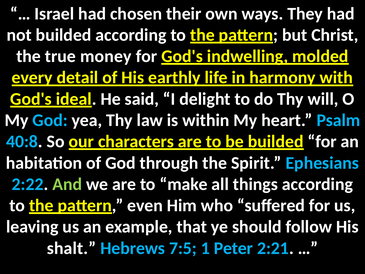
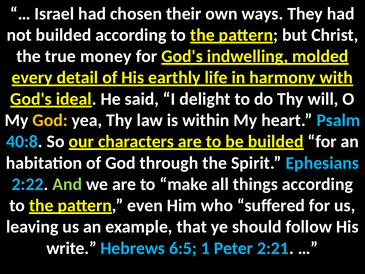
God colour: light blue -> yellow (50, 120)
shalt: shalt -> write (72, 248)
7:5: 7:5 -> 6:5 (183, 248)
